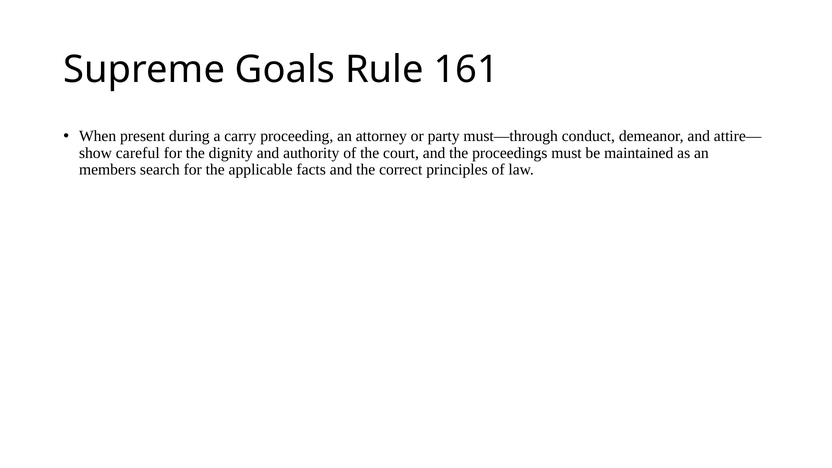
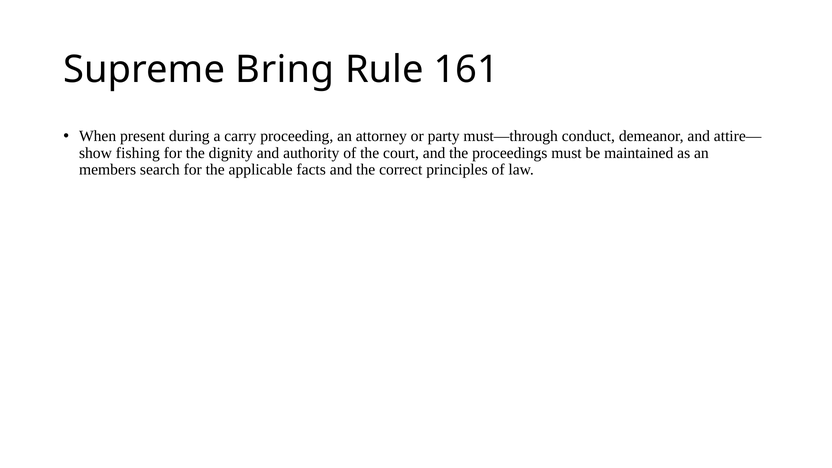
Goals: Goals -> Bring (285, 70)
careful: careful -> fishing (138, 153)
